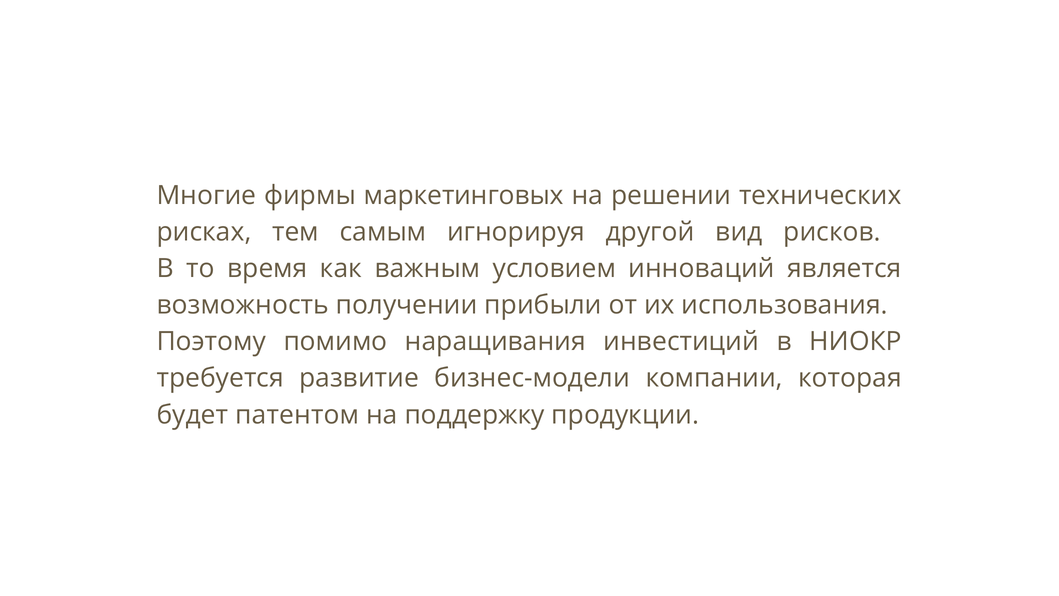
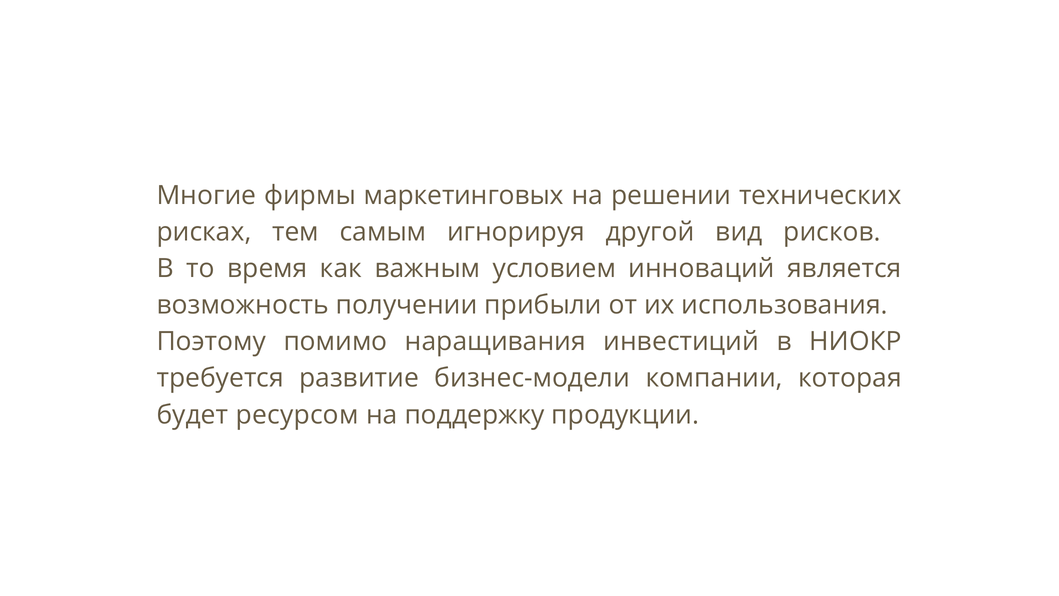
патентом: патентом -> ресурсом (297, 415)
